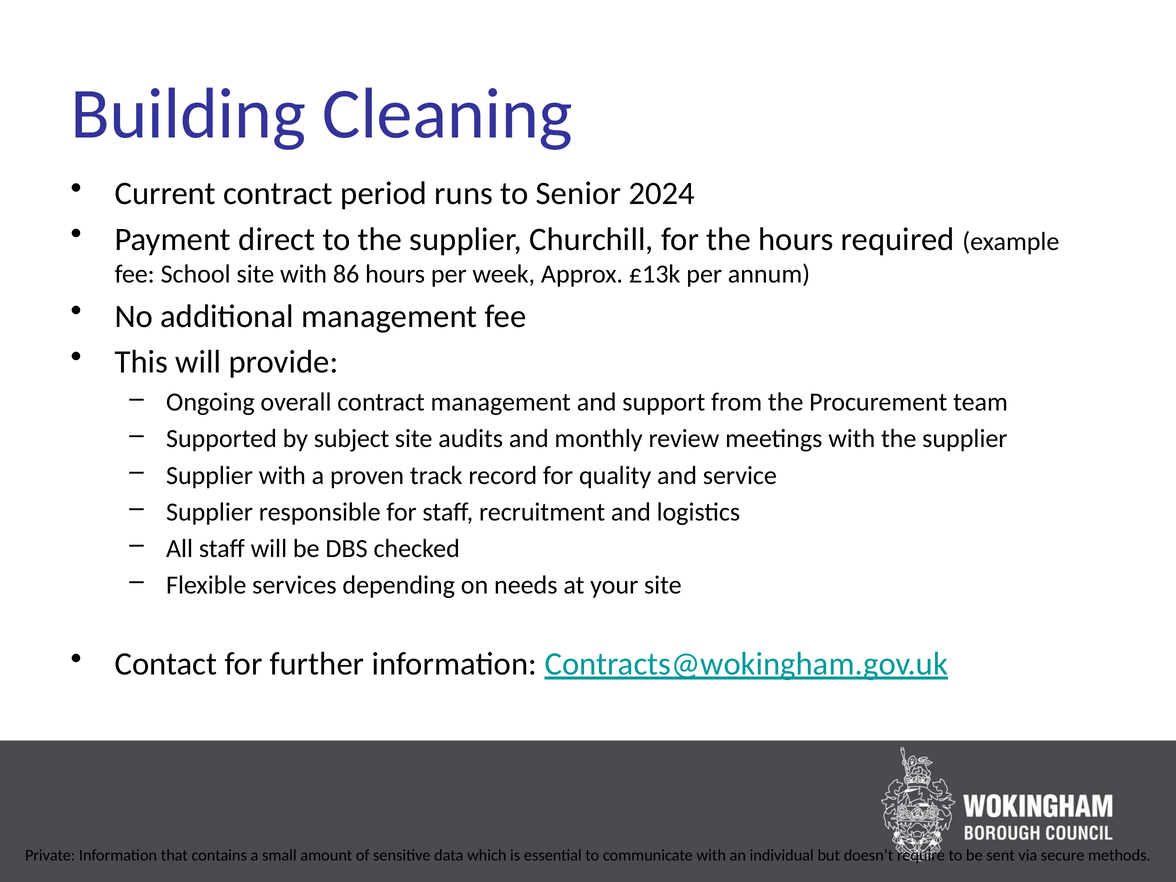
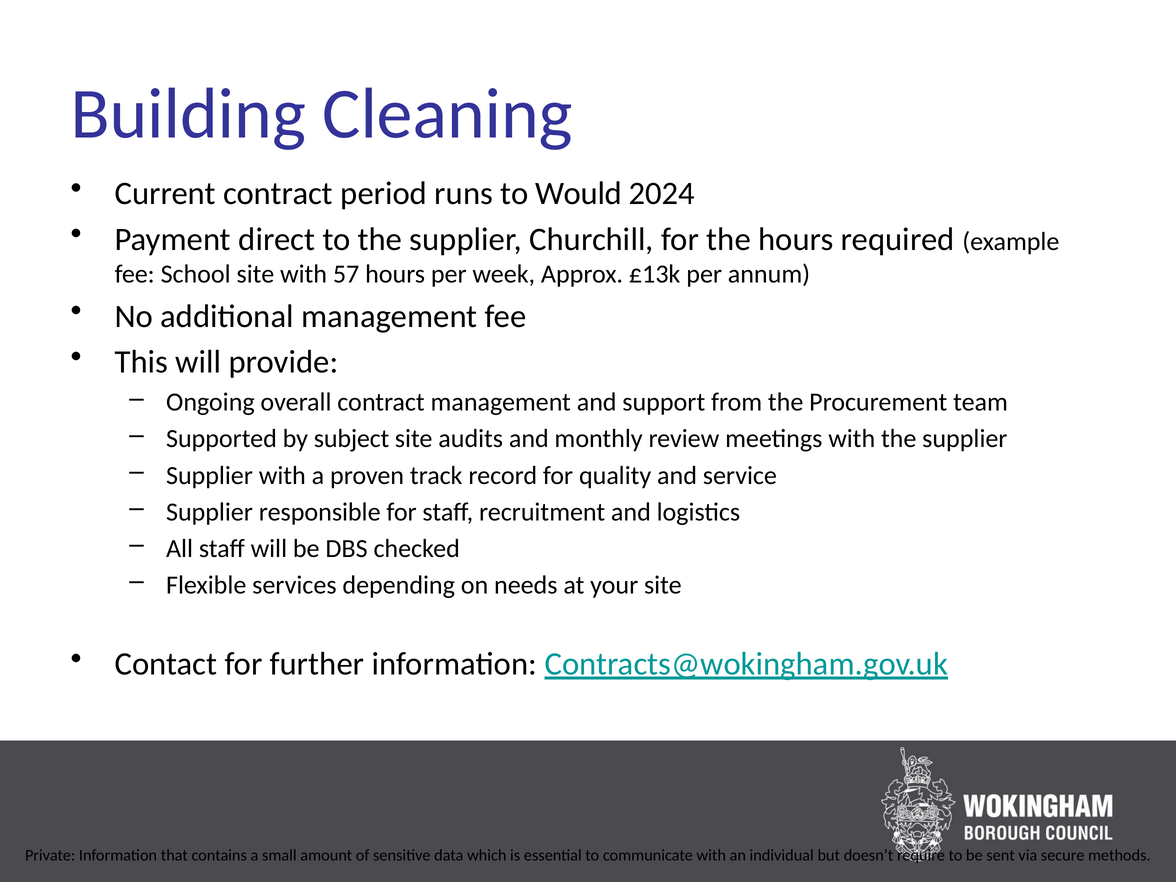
Senior: Senior -> Would (579, 194)
86: 86 -> 57 (346, 274)
